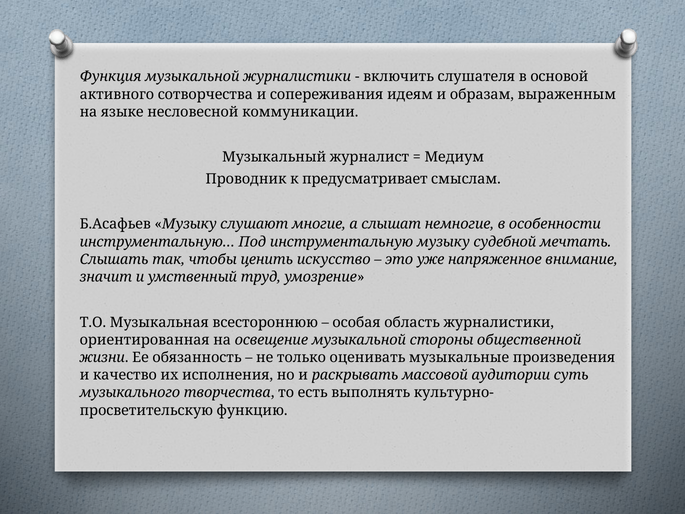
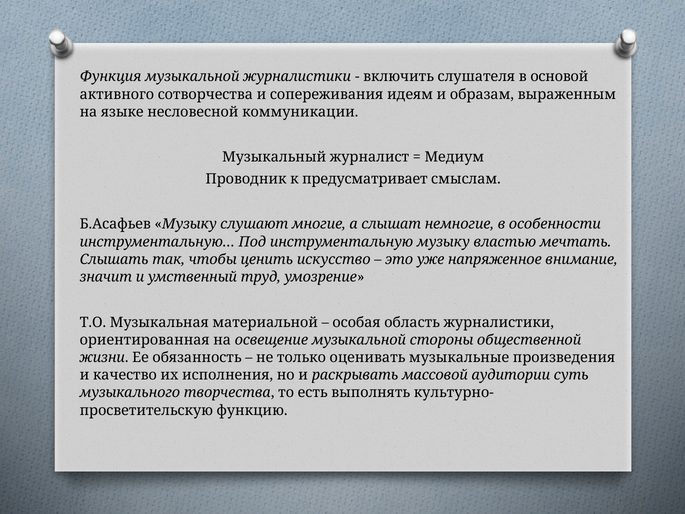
судебной: судебной -> властью (505, 242)
всестороннюю: всестороннюю -> материальной (265, 322)
